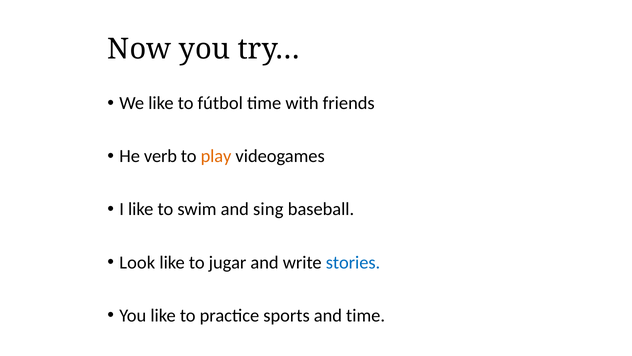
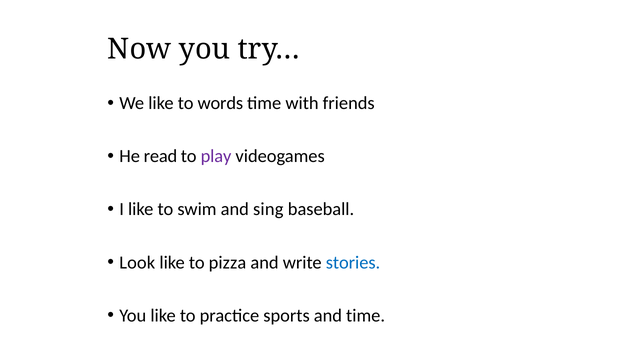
fútbol: fútbol -> words (220, 103)
verb: verb -> read (160, 156)
play colour: orange -> purple (216, 156)
jugar: jugar -> pizza (227, 262)
